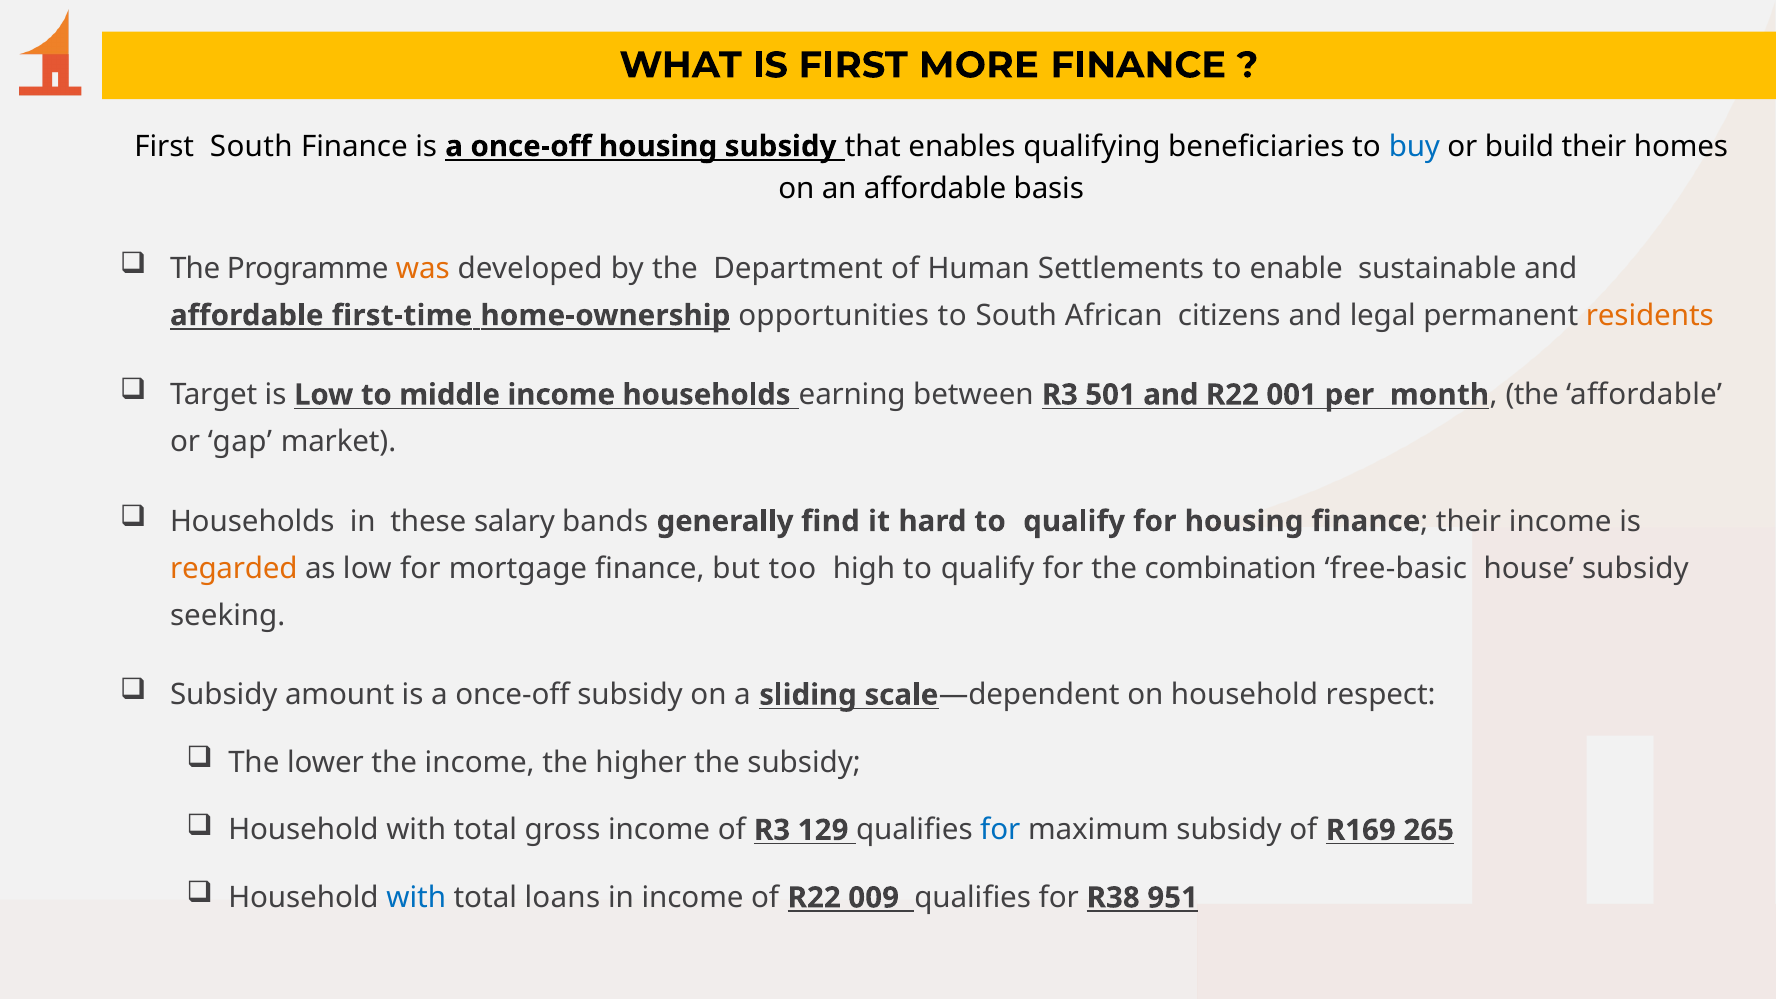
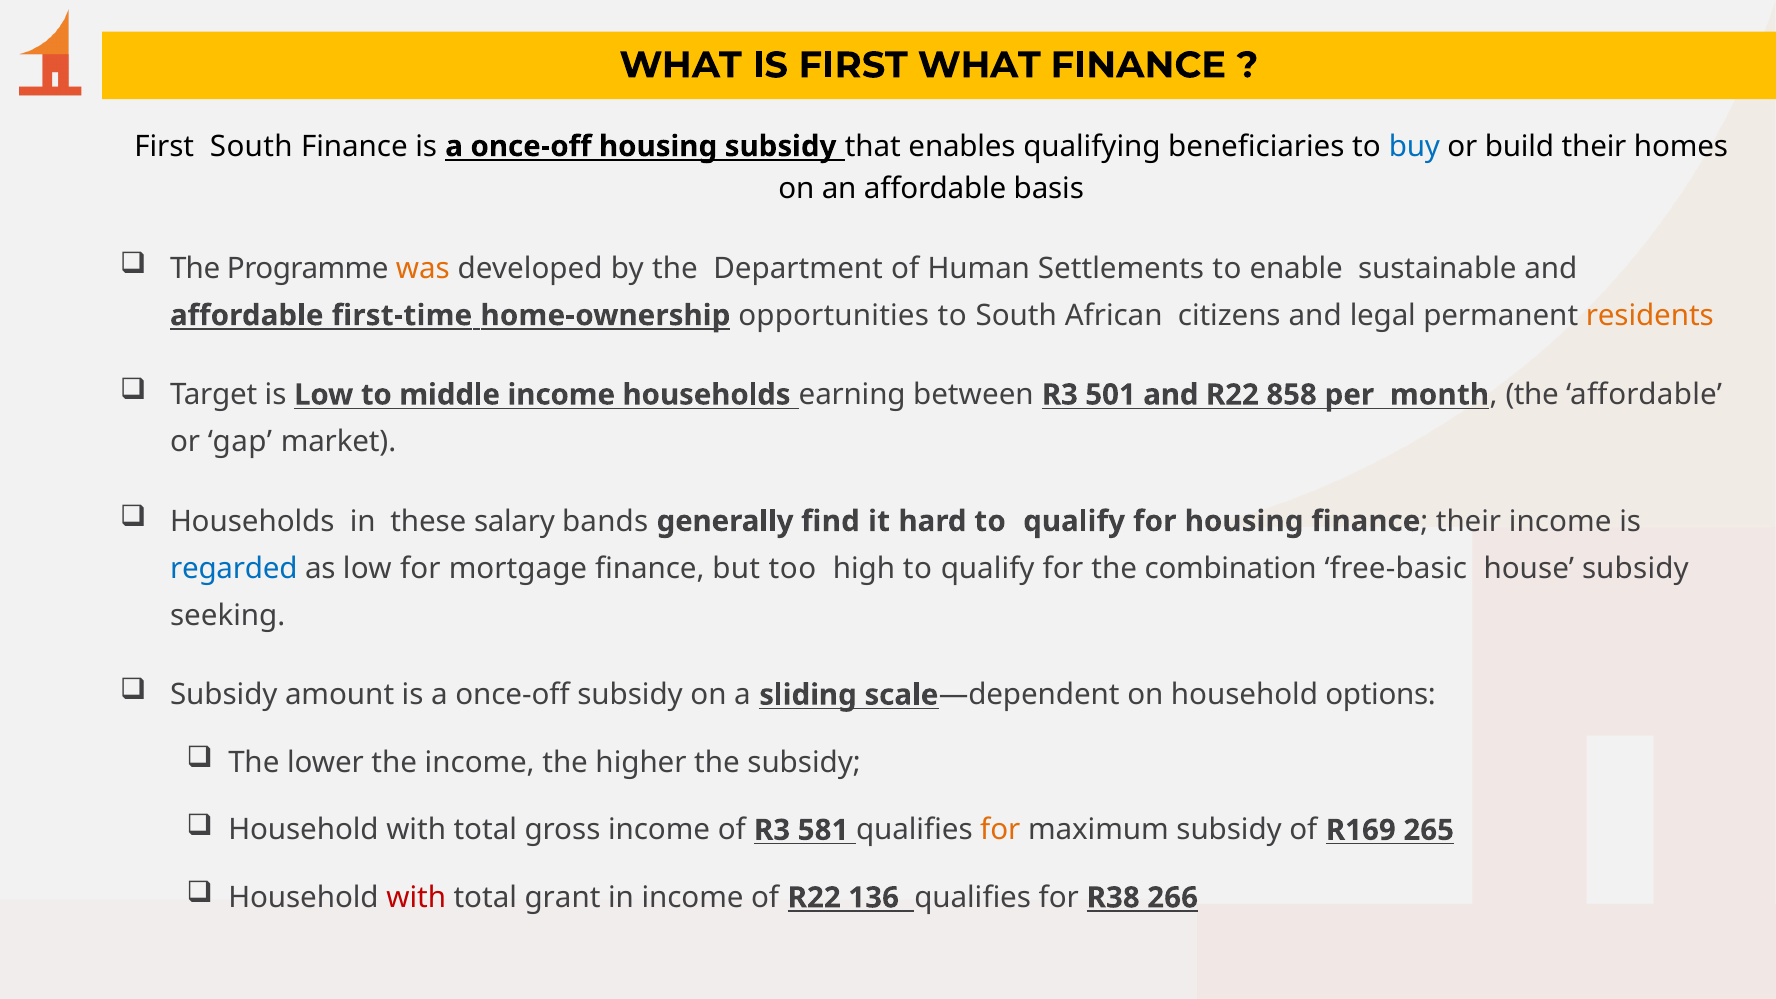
FIRST MORE: MORE -> WHAT (979, 65)
001: 001 -> 858 (1292, 395)
regarded colour: orange -> blue (234, 568)
respect: respect -> options (1381, 695)
129: 129 -> 581 (823, 830)
for colour: blue -> orange (1000, 830)
with colour: blue -> red (416, 898)
loans: loans -> grant (563, 898)
009: 009 -> 136 (874, 898)
951: 951 -> 266 (1173, 898)
